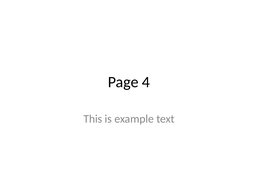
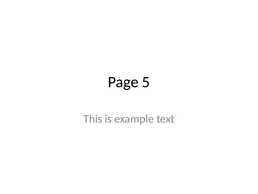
4: 4 -> 5 (146, 82)
